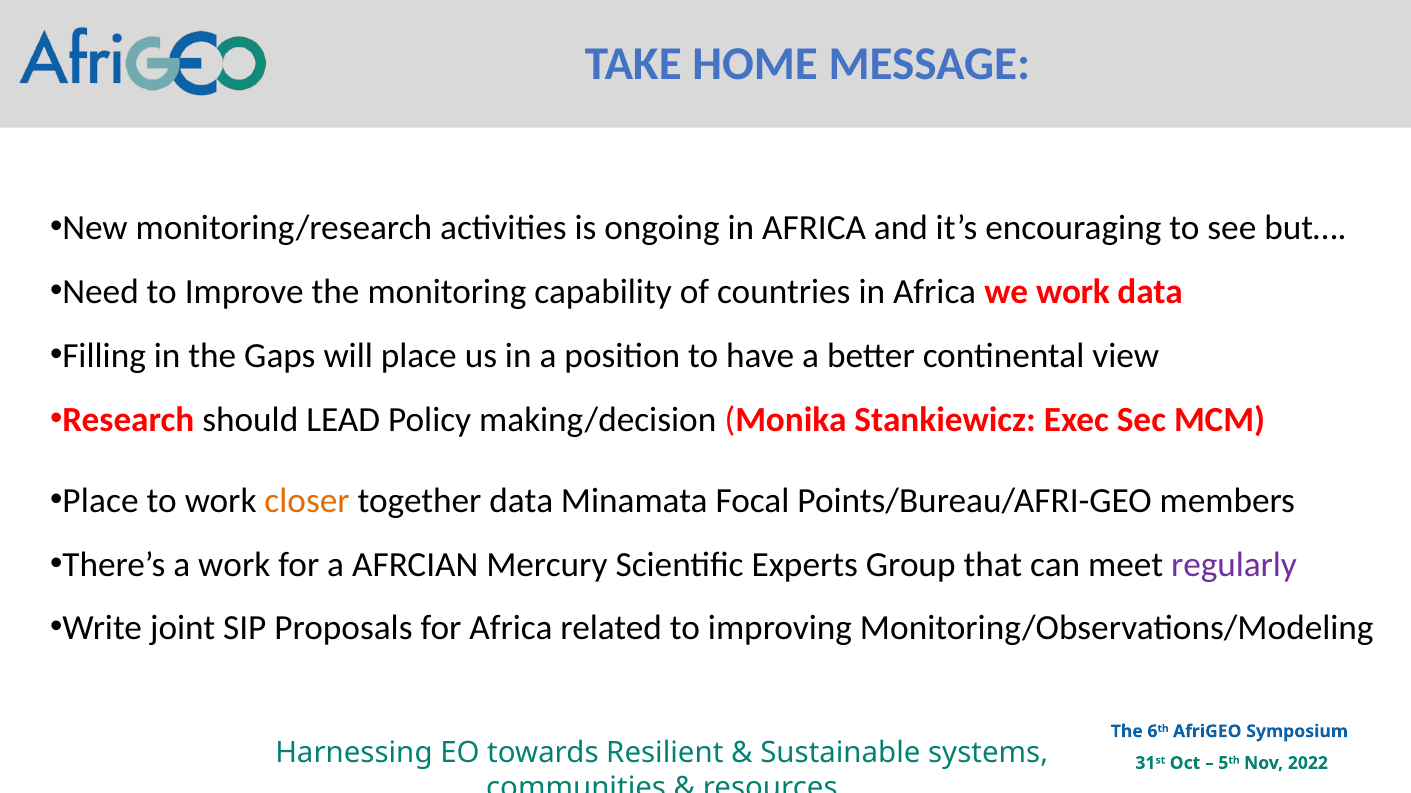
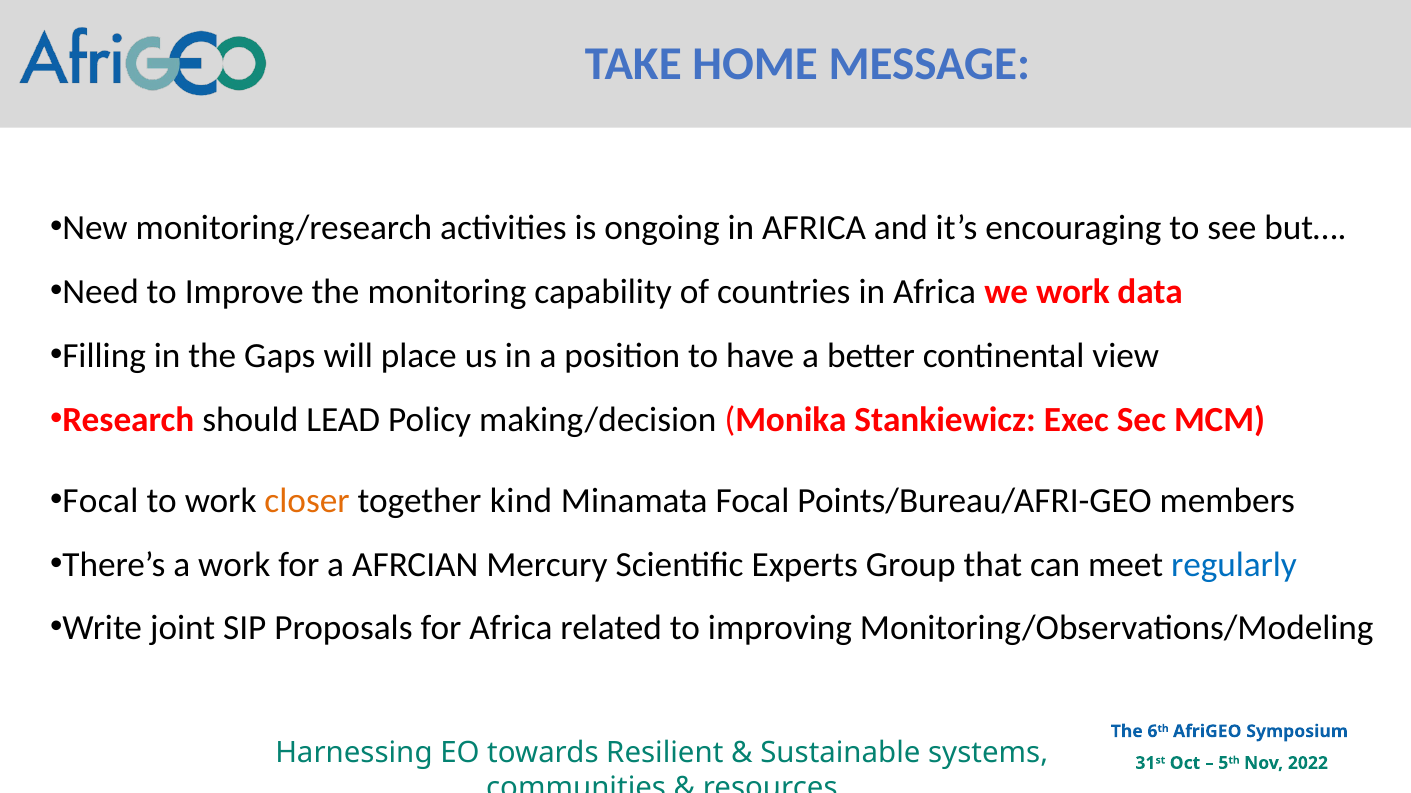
Place: Place -> Focal (100, 502)
together data: data -> kind (521, 502)
regularly colour: purple -> blue (1234, 565)
